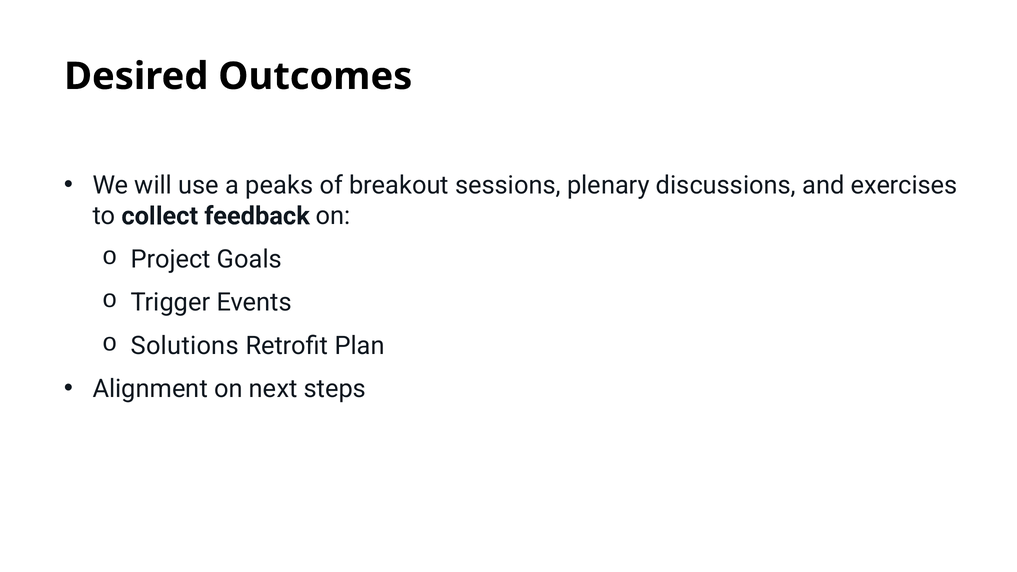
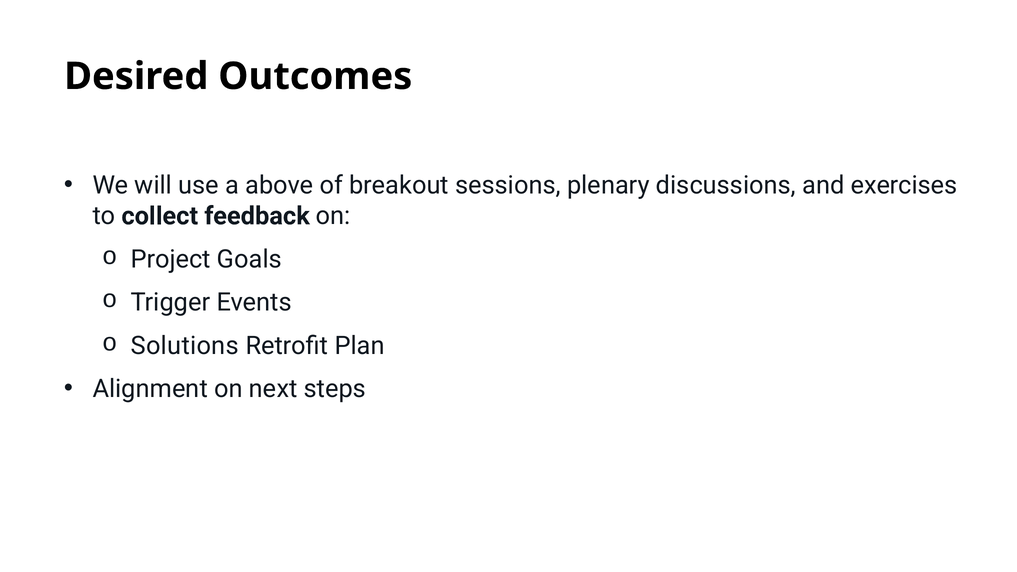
peaks: peaks -> above (279, 185)
